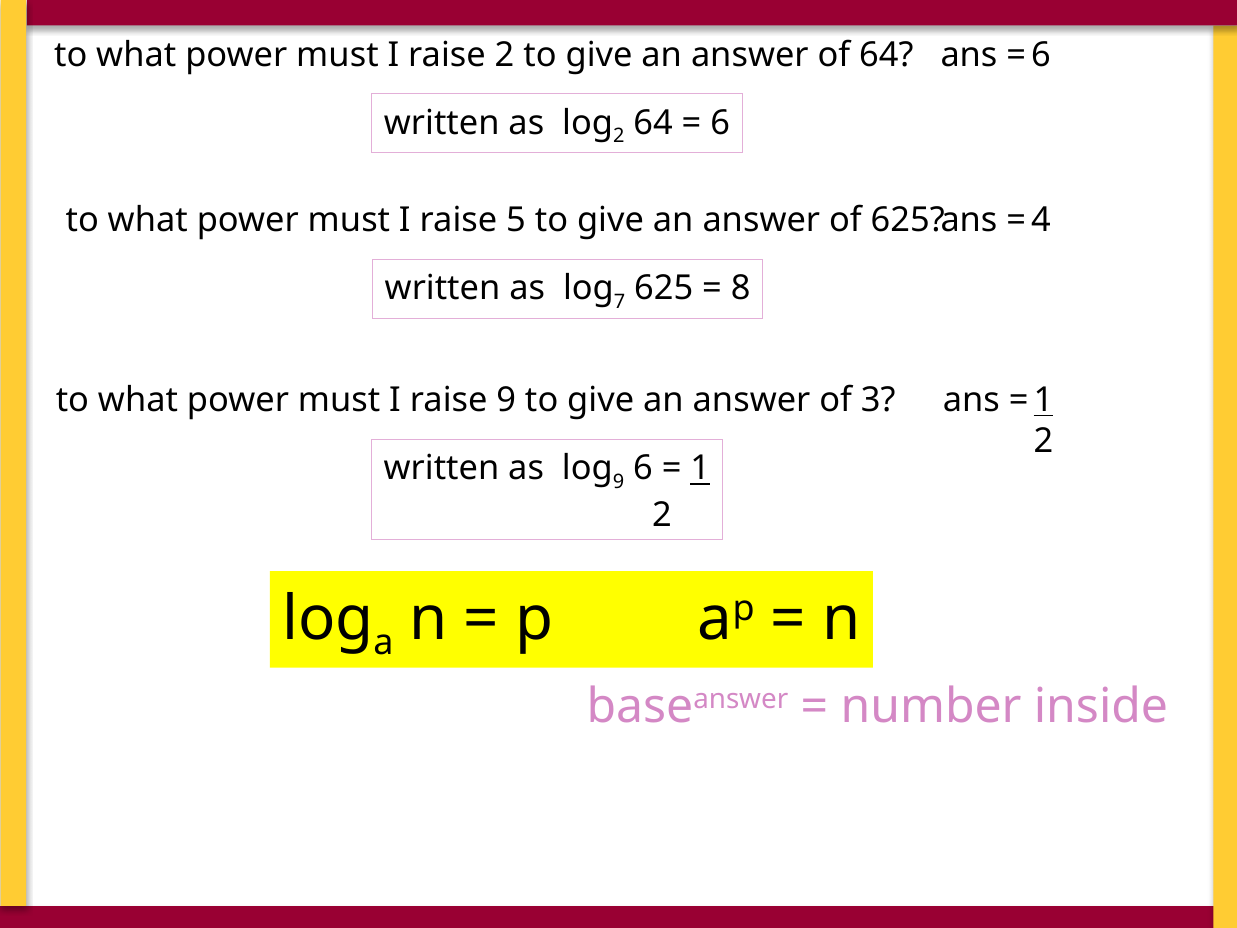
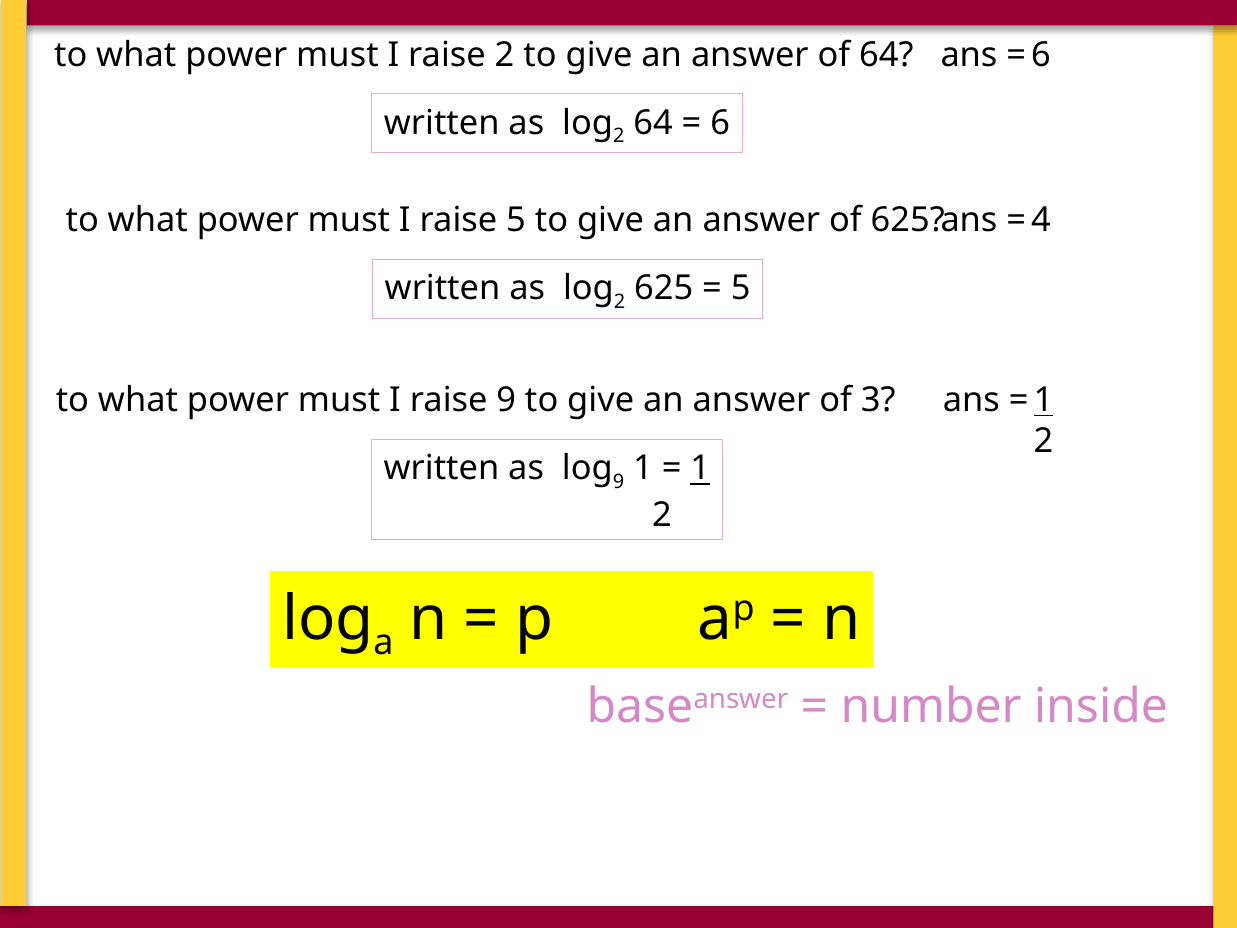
7: 7 -> 2 (620, 302)
8: 8 -> 5 (741, 288)
9 6: 6 -> 1 (643, 468)
